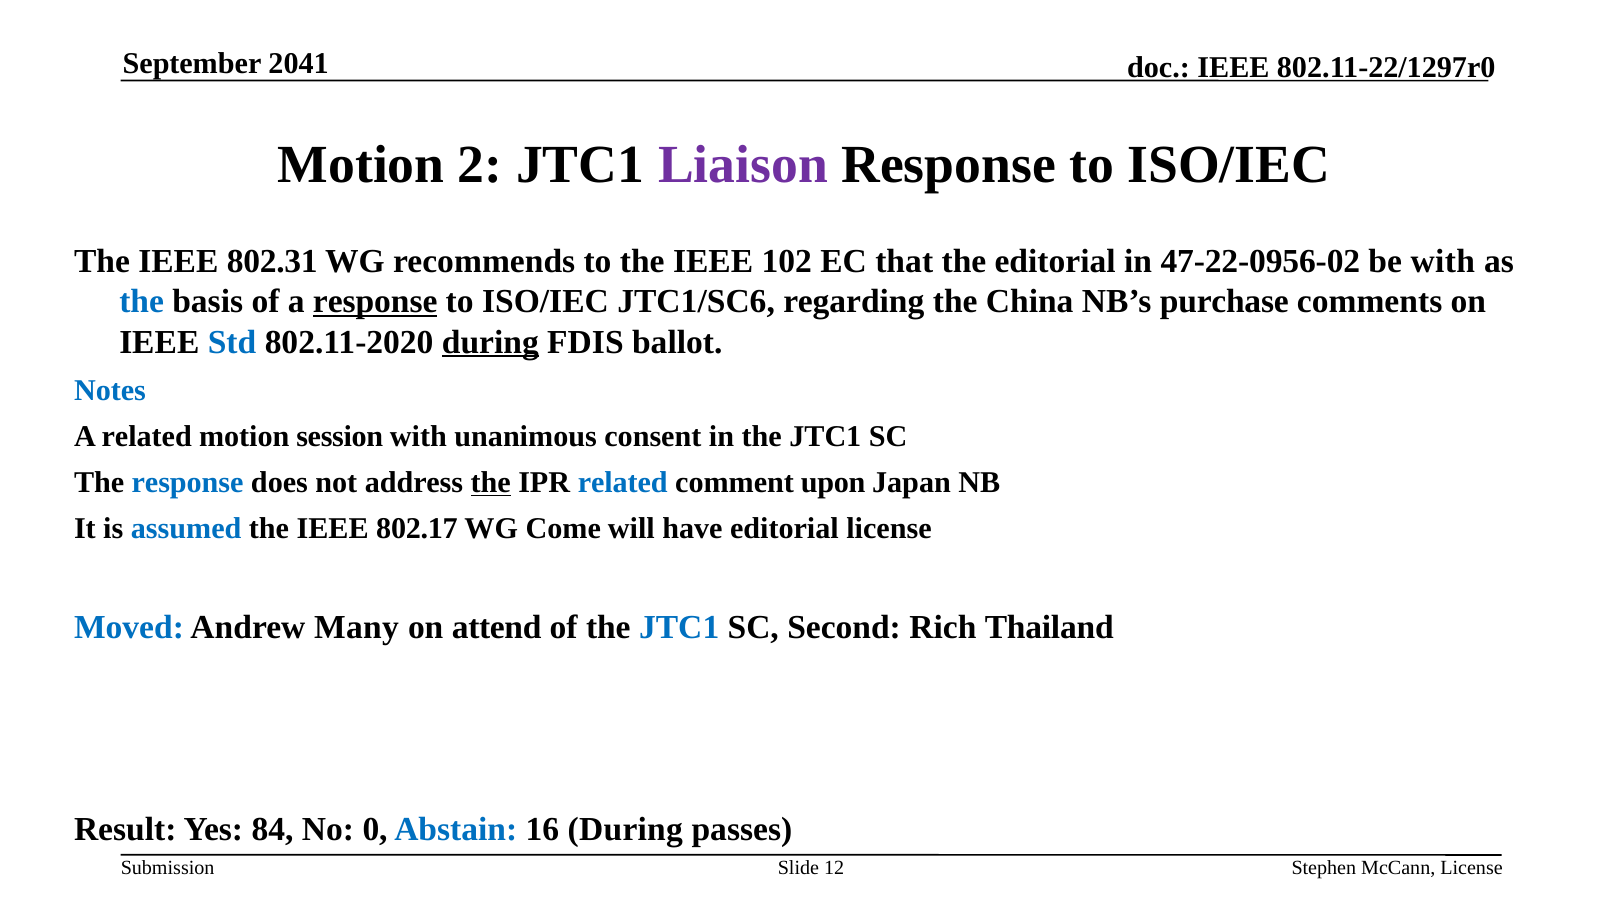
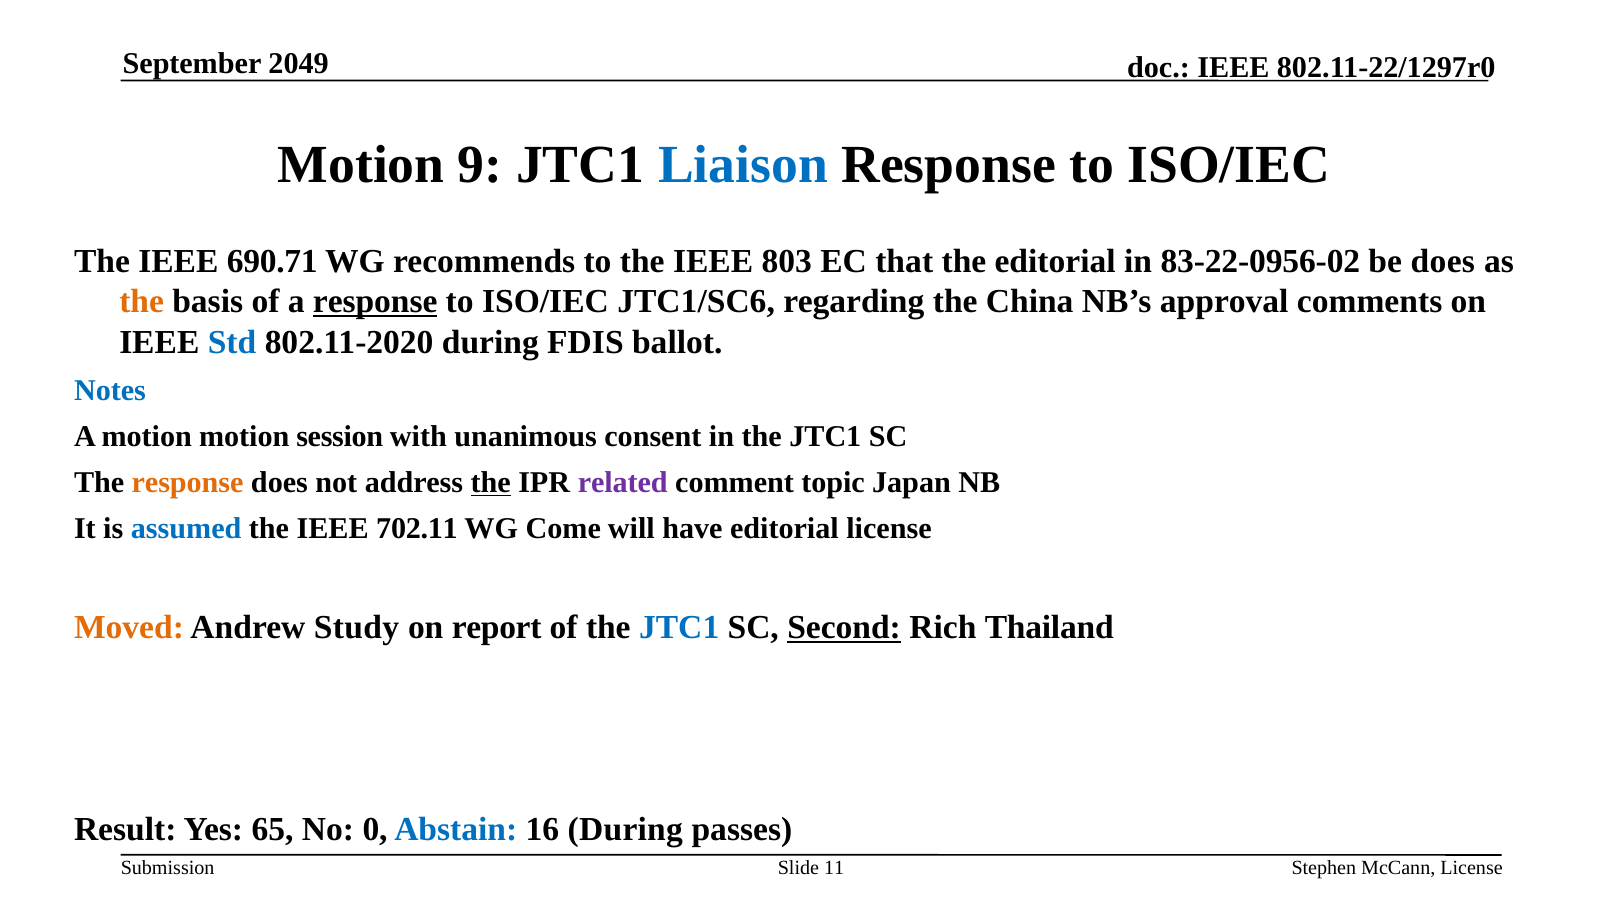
2041: 2041 -> 2049 (299, 64)
2: 2 -> 9 (480, 164)
Liaison colour: purple -> blue (743, 164)
802.31: 802.31 -> 690.71 (272, 262)
102: 102 -> 803 (787, 262)
47-22-0956-02: 47-22-0956-02 -> 83-22-0956-02 (1260, 262)
be with: with -> does (1443, 262)
the colour: blue -> orange (142, 302)
purchase: purchase -> approval (1224, 302)
during underline: present -> none (490, 342)
A related: related -> motion (147, 436)
response colour: blue -> orange (188, 483)
related colour: blue -> purple (623, 483)
upon: upon -> topic (833, 483)
802.17: 802.17 -> 702.11 (417, 529)
Moved colour: blue -> orange (129, 628)
Many: Many -> Study (357, 628)
attend: attend -> report (497, 628)
Second underline: none -> present (844, 628)
84: 84 -> 65 (273, 829)
12: 12 -> 11 (834, 868)
